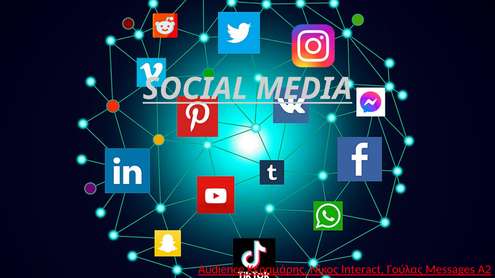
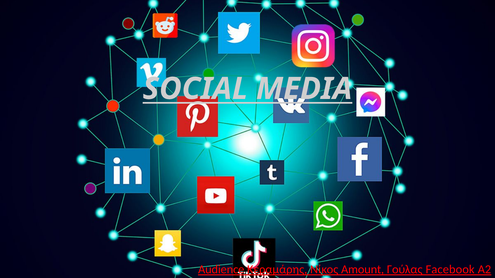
Interact: Interact -> Amount (363, 270)
Messages: Messages -> Facebook (450, 270)
